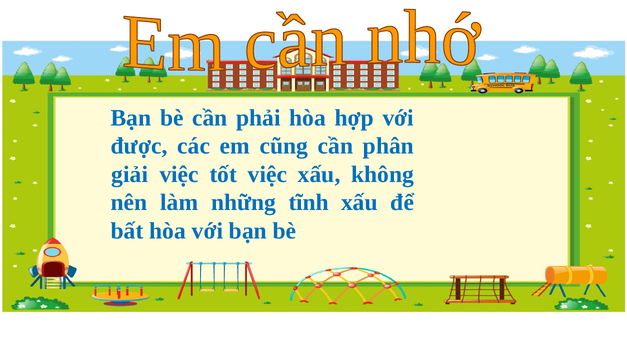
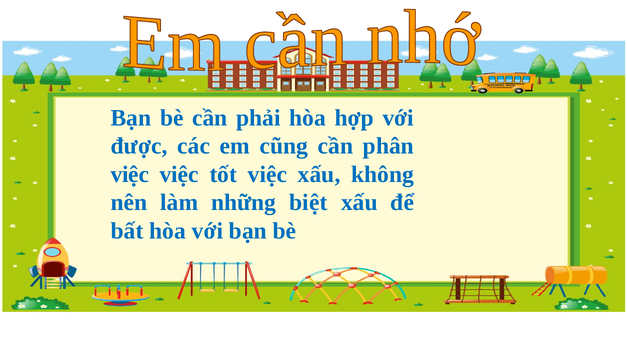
giải: giải -> việc (130, 174)
tĩnh: tĩnh -> biệt (308, 202)
